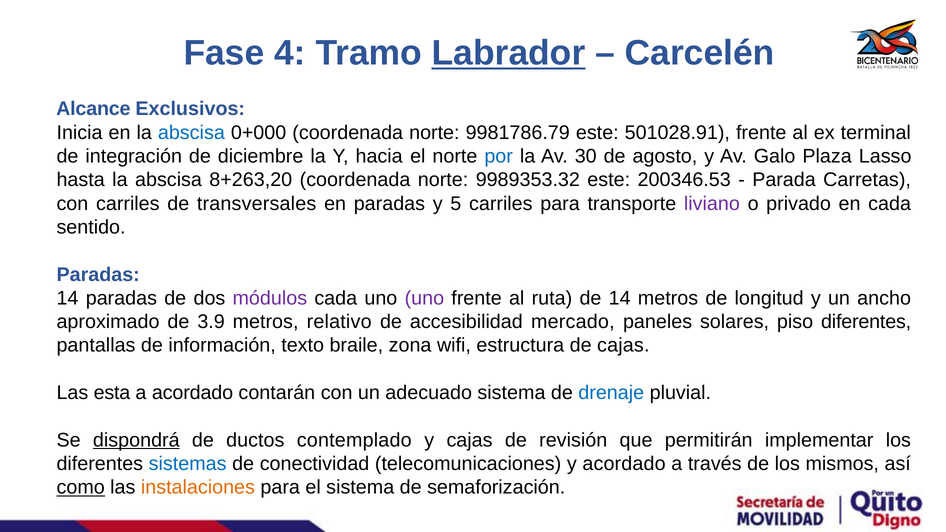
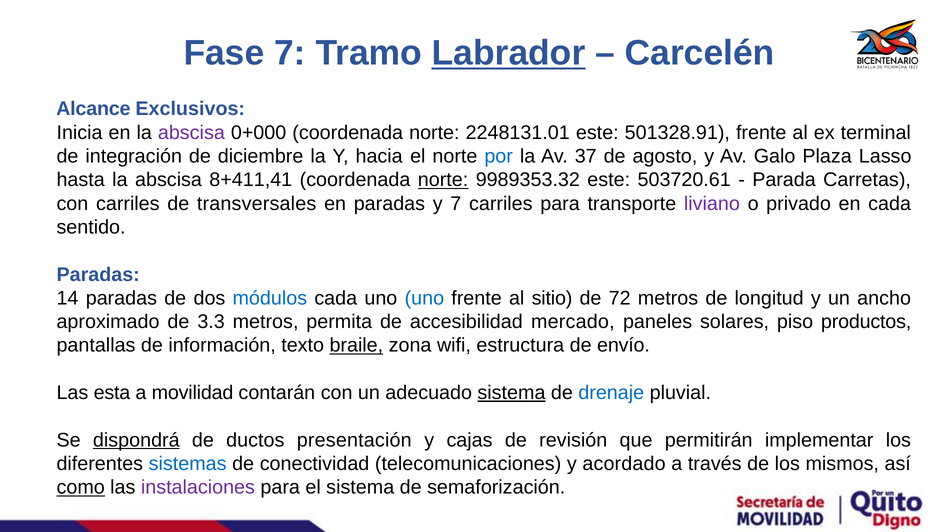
Fase 4: 4 -> 7 (290, 53)
abscisa colour: blue -> purple (191, 133)
9981786.79: 9981786.79 -> 2248131.01 (518, 133)
501028.91: 501028.91 -> 501328.91 (677, 133)
30: 30 -> 37 (586, 156)
8+263,20: 8+263,20 -> 8+411,41 (251, 180)
norte underline: none -> present (443, 180)
200346.53: 200346.53 -> 503720.61 (684, 180)
y 5: 5 -> 7 (456, 204)
módulos colour: purple -> blue (270, 298)
uno colour: purple -> blue (424, 298)
ruta: ruta -> sitio (552, 298)
de 14: 14 -> 72 (620, 298)
3.9: 3.9 -> 3.3 (211, 322)
relativo: relativo -> permita (339, 322)
piso diferentes: diferentes -> productos (866, 322)
braile underline: none -> present (356, 346)
de cajas: cajas -> envío (623, 346)
a acordado: acordado -> movilidad (193, 393)
sistema underline: none -> present (511, 393)
contemplado: contemplado -> presentación (354, 440)
instalaciones colour: orange -> purple (198, 488)
